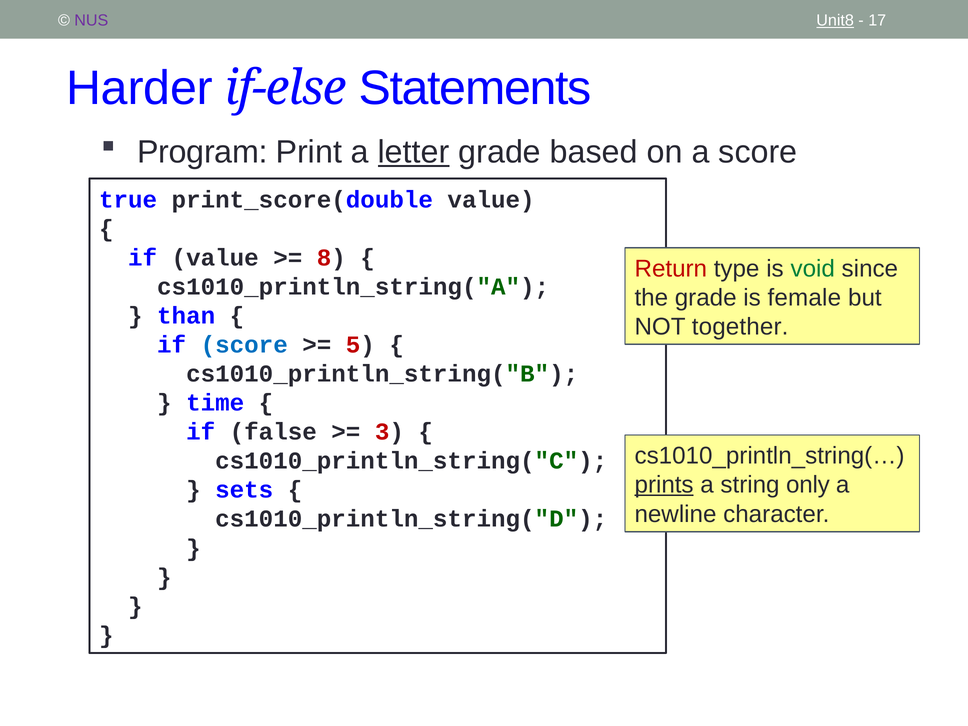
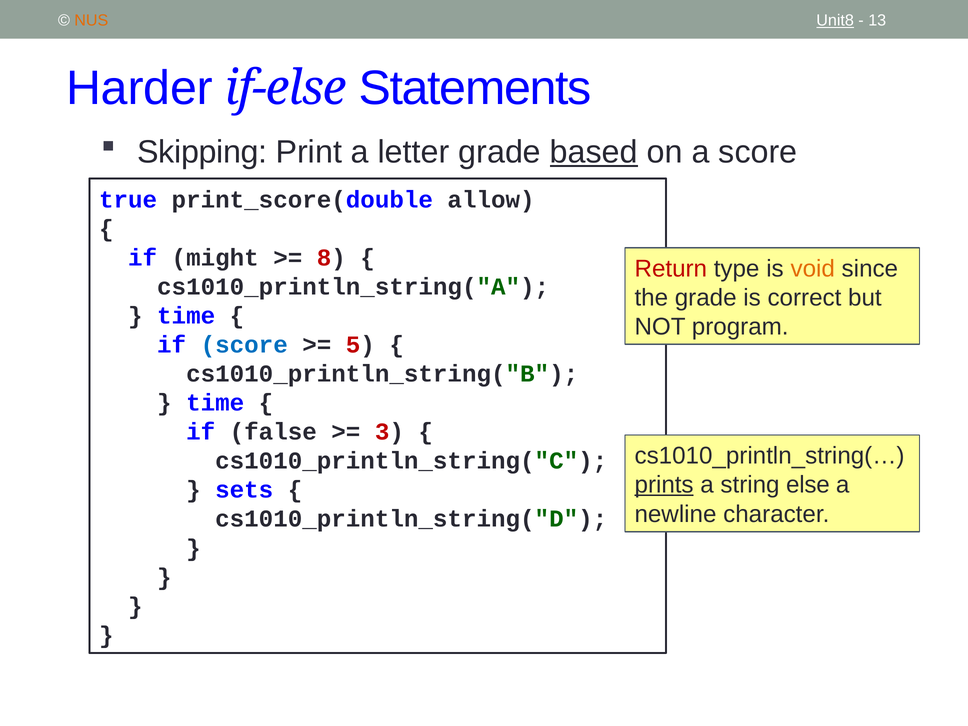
NUS colour: purple -> orange (91, 20)
17: 17 -> 13 (877, 20)
Program: Program -> Skipping (202, 152)
letter underline: present -> none (414, 152)
based underline: none -> present (594, 152)
print_score(double value: value -> allow (491, 200)
if value: value -> might (215, 258)
void colour: green -> orange (813, 269)
female: female -> correct (804, 298)
than: than -> time (186, 316)
together: together -> program (740, 327)
only: only -> else (808, 485)
